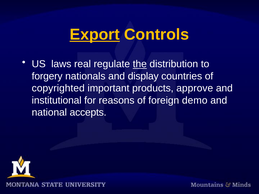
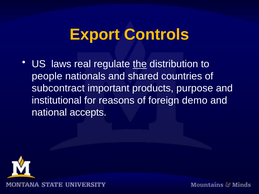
Export underline: present -> none (95, 35)
forgery: forgery -> people (47, 76)
display: display -> shared (143, 76)
copyrighted: copyrighted -> subcontract (58, 88)
approve: approve -> purpose (195, 88)
